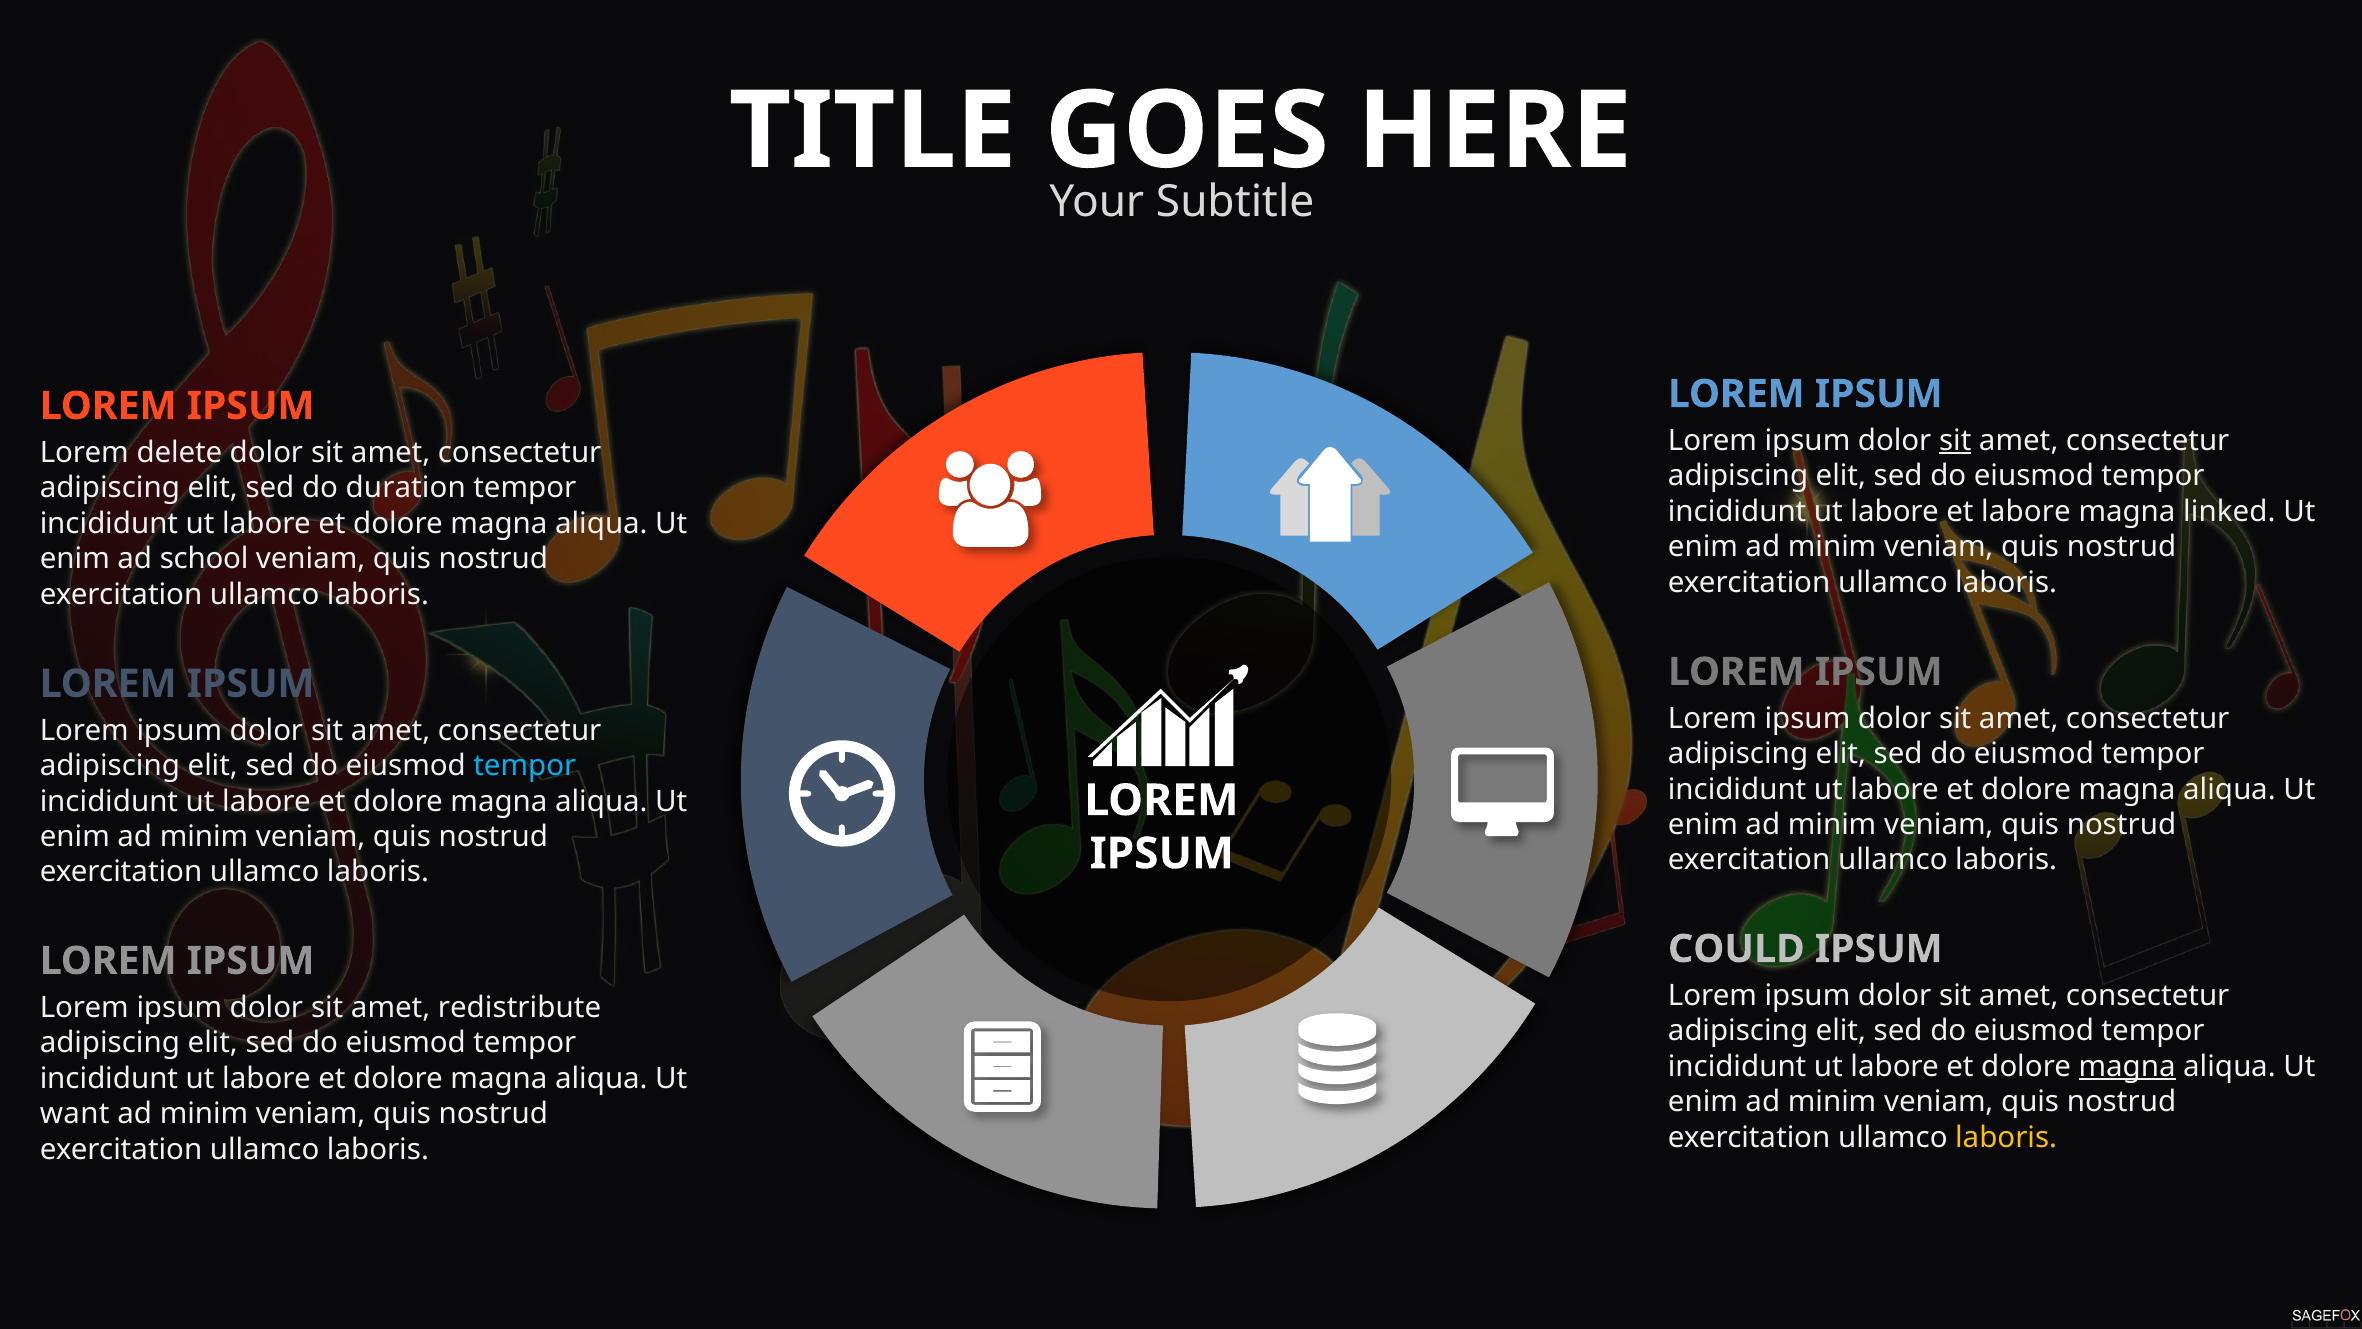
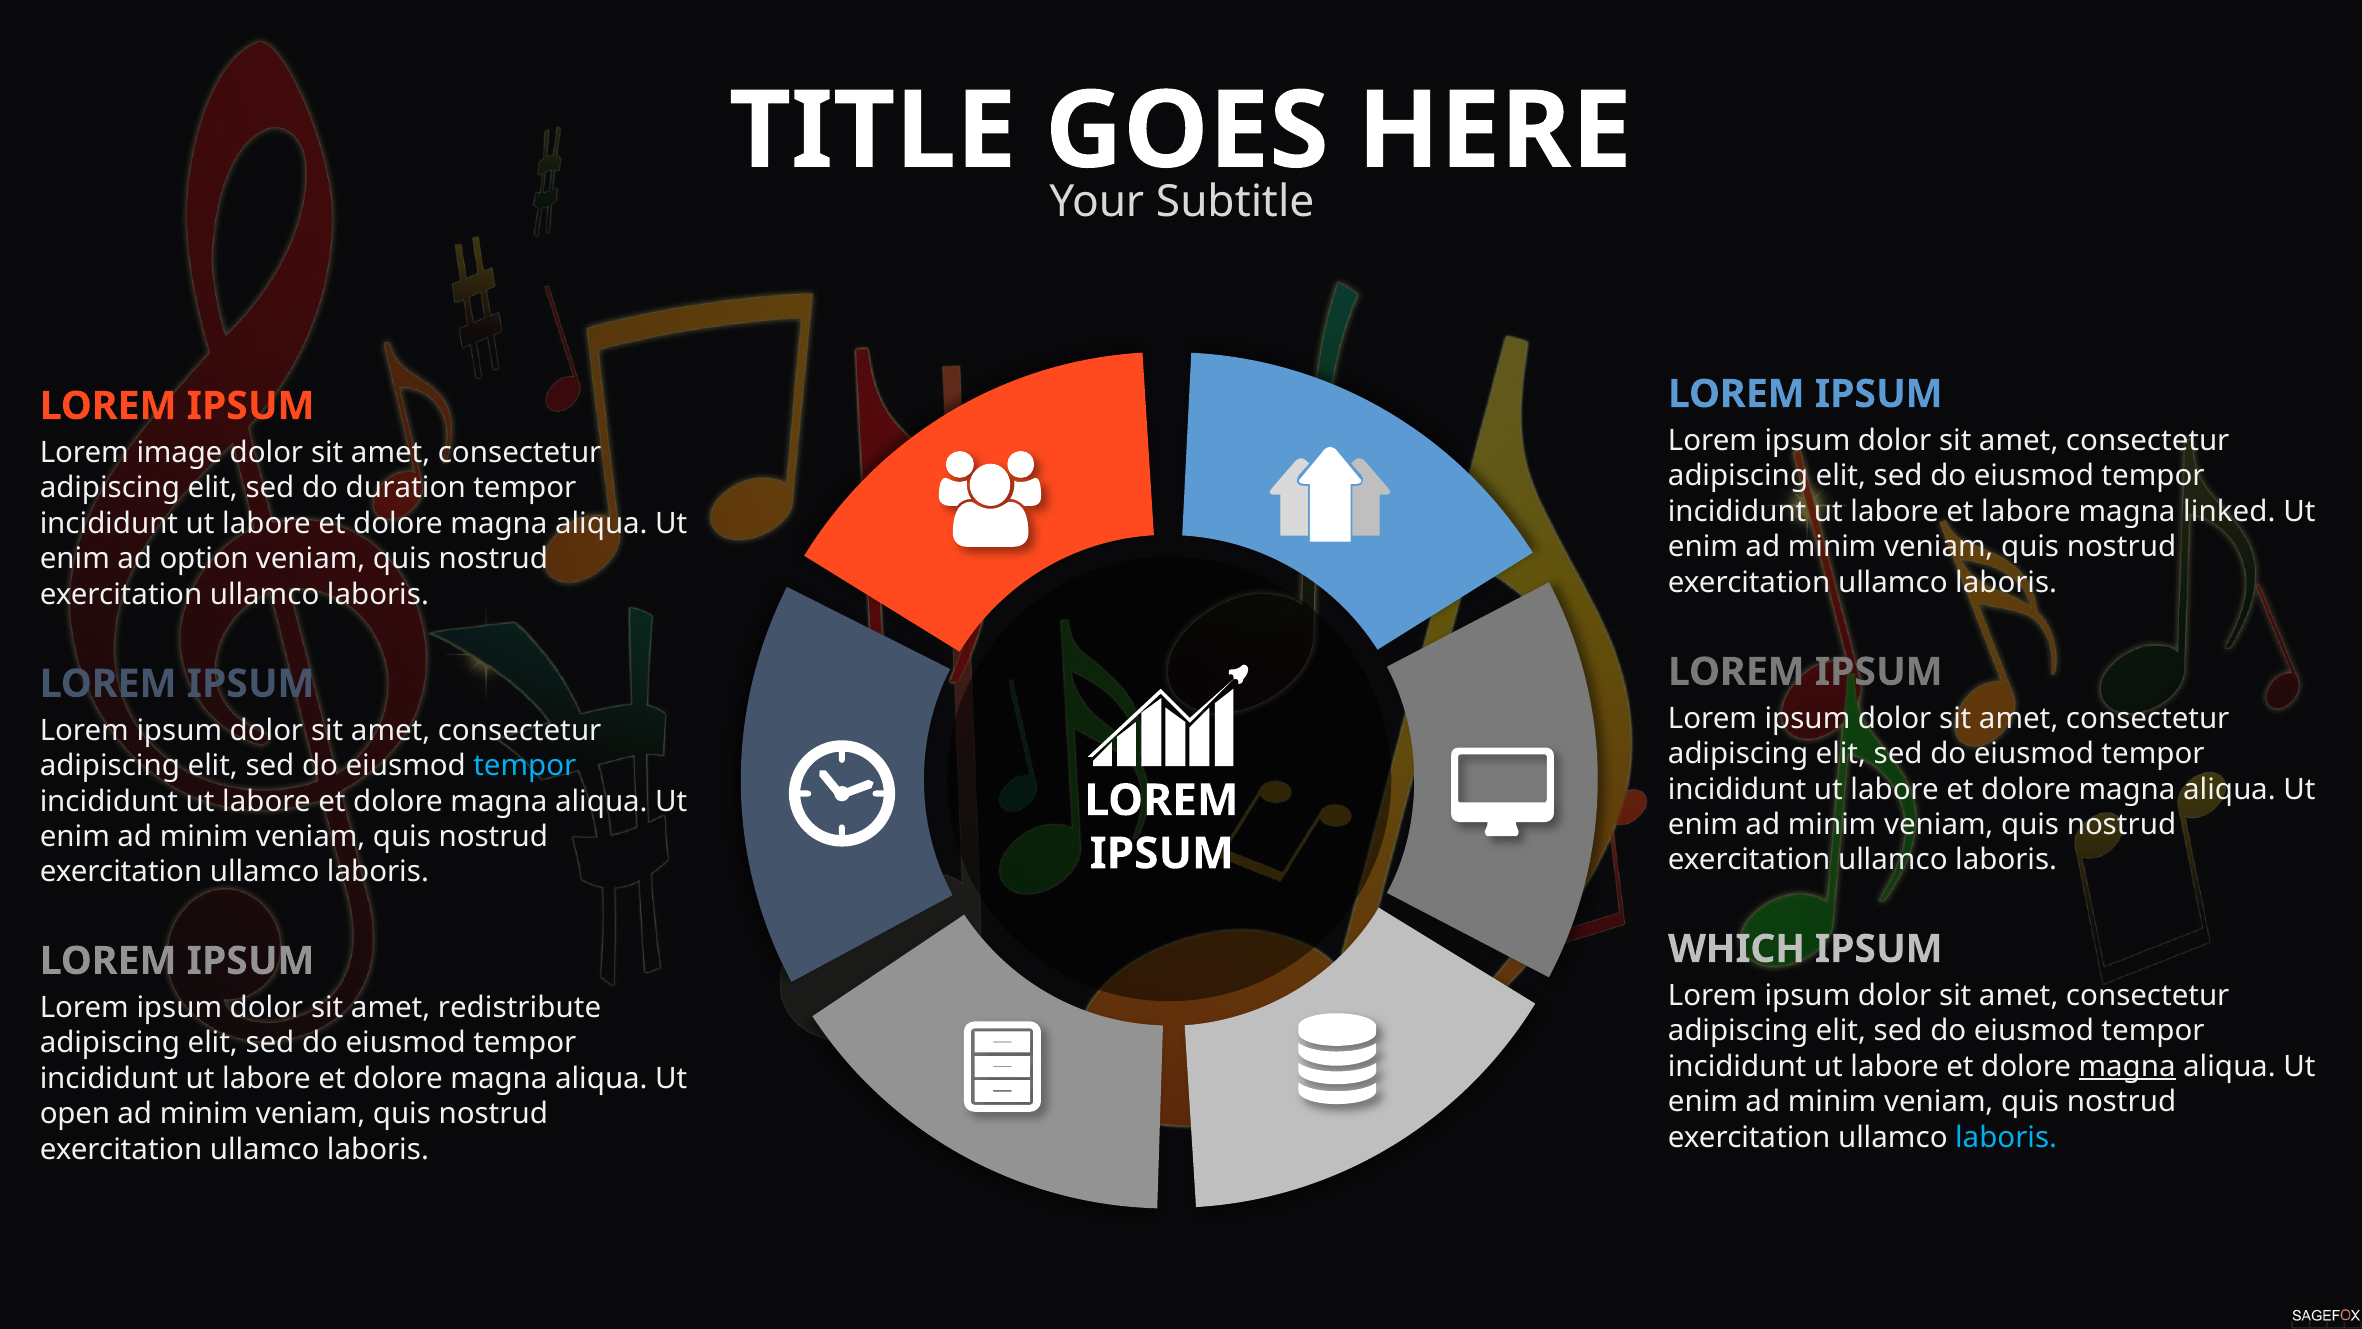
sit underline: present -> none (1955, 441)
delete: delete -> image (179, 452)
school: school -> option (204, 559)
COULD: COULD -> WHICH (1737, 949)
want: want -> open (75, 1114)
laboris colour: yellow -> light blue (2006, 1137)
